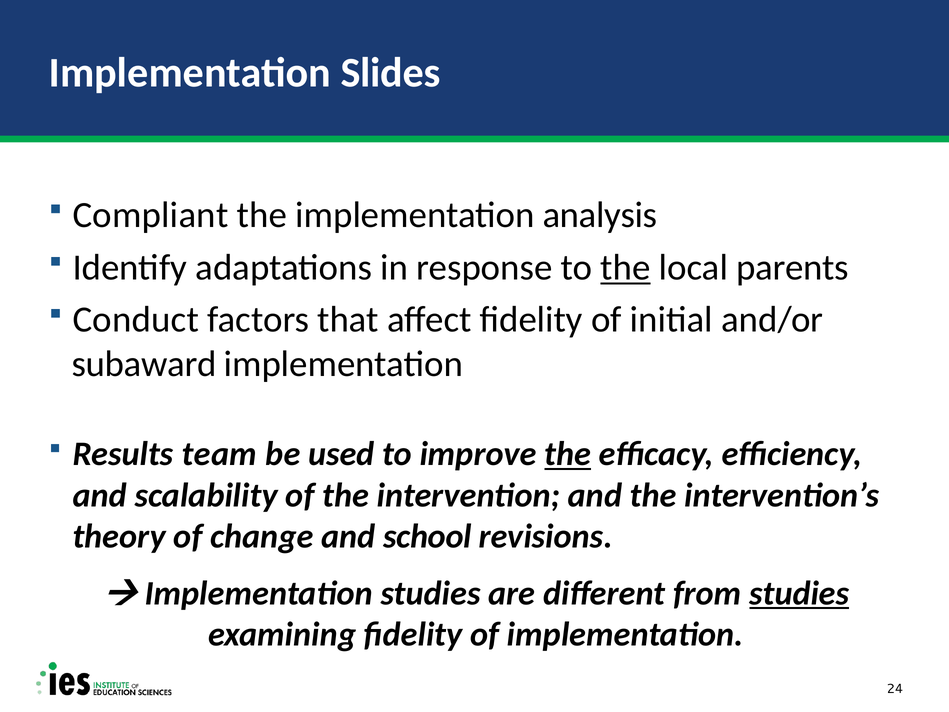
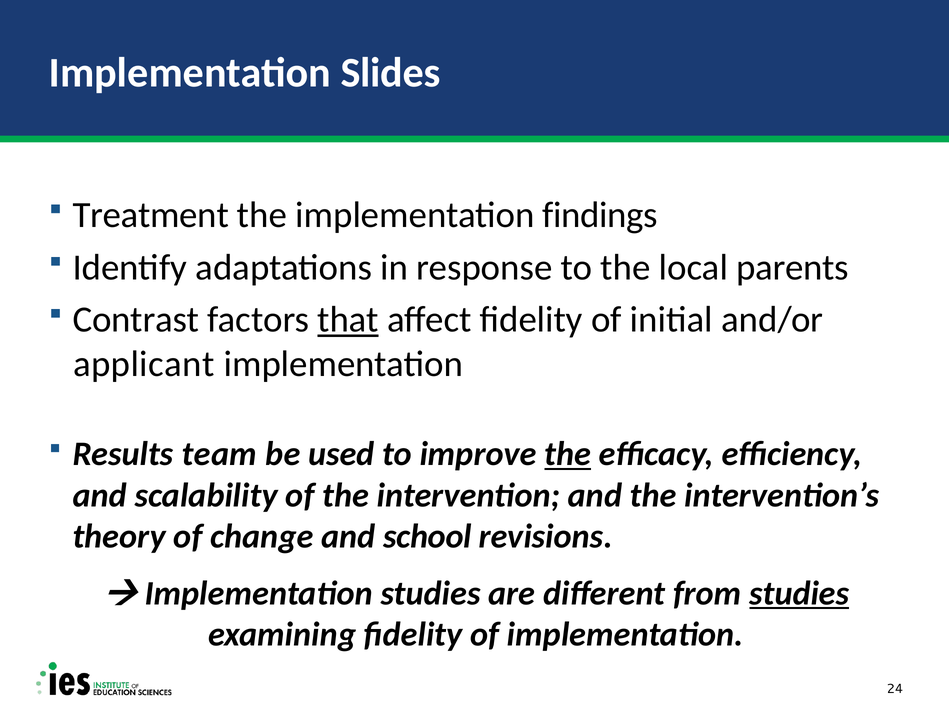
Compliant: Compliant -> Treatment (151, 215)
analysis: analysis -> findings (600, 215)
the underline: present -> none (625, 267)
Conduct: Conduct -> Contrast (136, 320)
that underline: none -> present (348, 320)
subaward: subaward -> applicant (144, 364)
